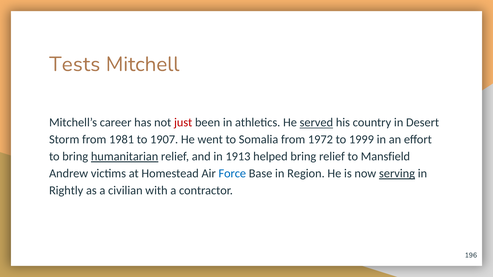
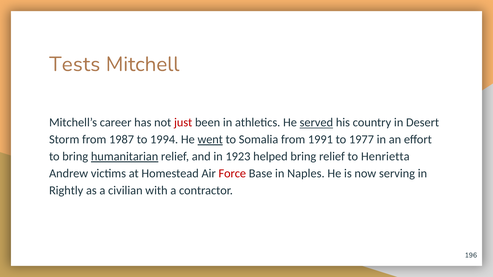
1981: 1981 -> 1987 (122, 140)
1907: 1907 -> 1994 (164, 140)
went underline: none -> present (210, 140)
1972: 1972 -> 1991 (320, 140)
1999: 1999 -> 1977 (361, 140)
1913: 1913 -> 1923 (238, 157)
Mansfield: Mansfield -> Henrietta (385, 157)
Force colour: blue -> red (232, 174)
Region: Region -> Naples (306, 174)
serving underline: present -> none (397, 174)
